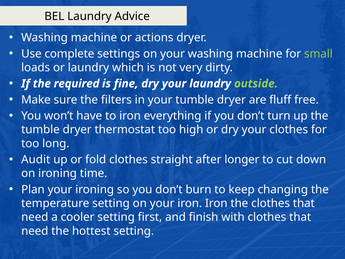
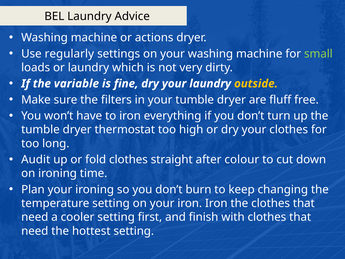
complete: complete -> regularly (69, 54)
required: required -> variable (76, 84)
outside colour: light green -> yellow (256, 84)
longer: longer -> colour (242, 159)
